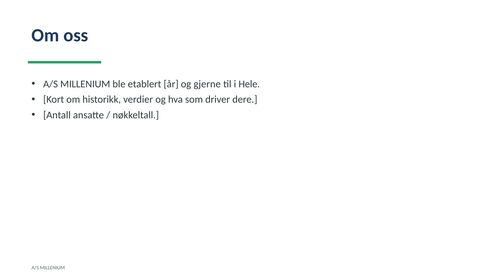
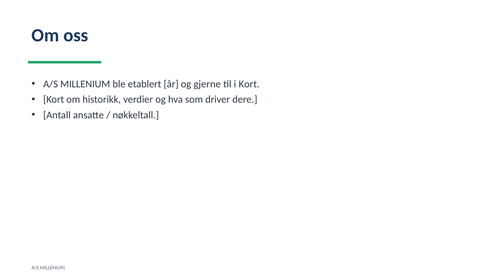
i Hele: Hele -> Kort (249, 84)
